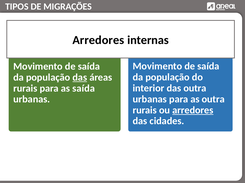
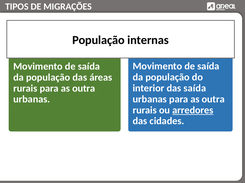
Arredores: Arredores -> População (98, 40)
das underline: present -> none (80, 78)
das outra: outra -> saída (195, 88)
rurais para as saída: saída -> outra (84, 89)
